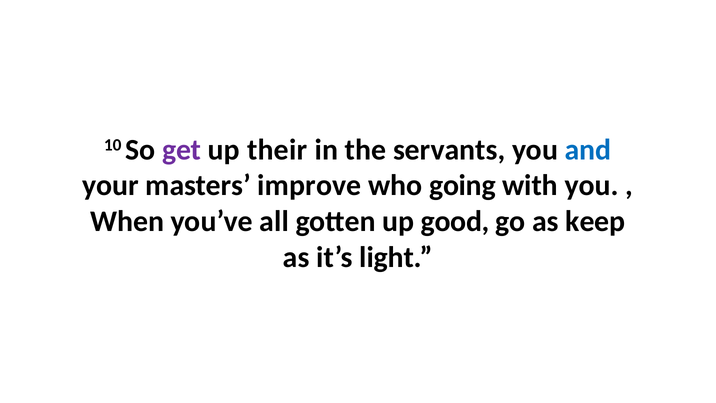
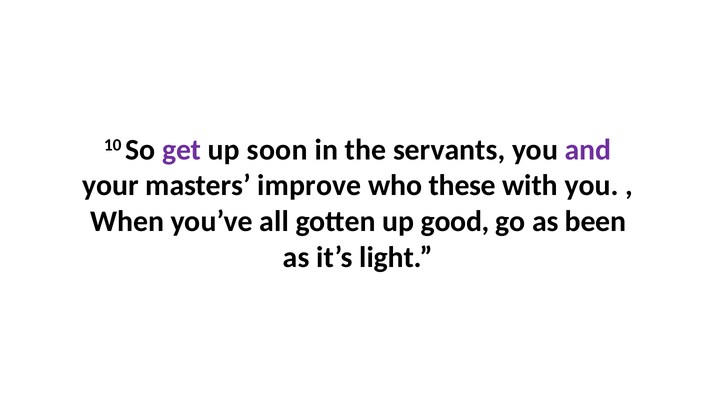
their: their -> soon (277, 150)
and colour: blue -> purple (588, 150)
going: going -> these (462, 186)
keep: keep -> been (595, 221)
